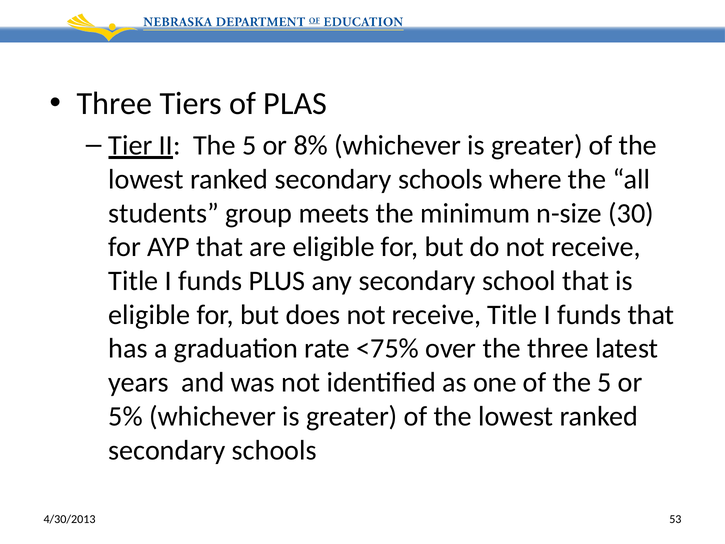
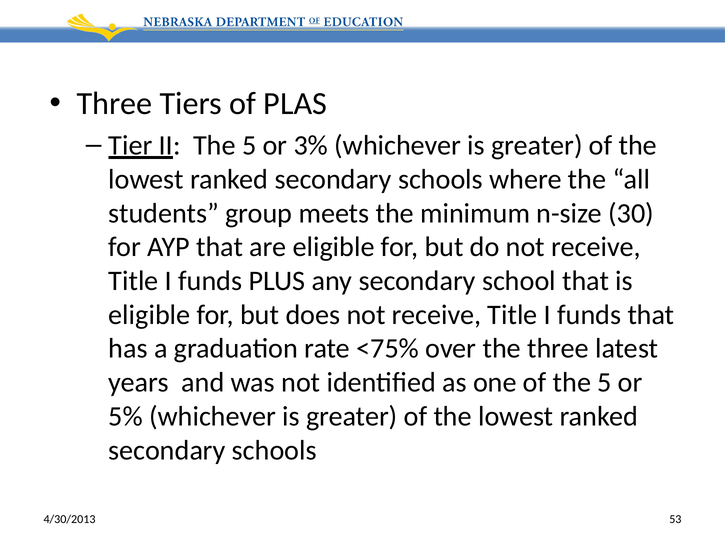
8%: 8% -> 3% (311, 145)
